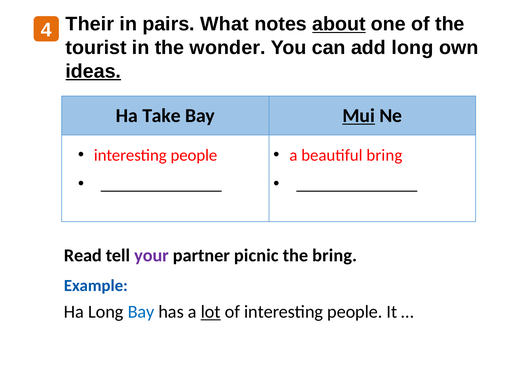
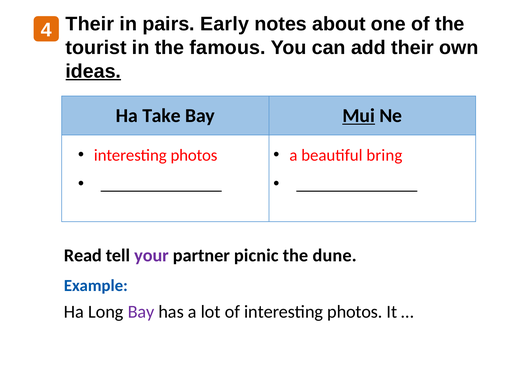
What: What -> Early (225, 24)
about underline: present -> none (339, 24)
wonder: wonder -> famous (228, 48)
add long: long -> their (413, 48)
people: people -> photos (194, 155)
the bring: bring -> dune (335, 255)
Bay colour: blue -> purple (141, 312)
lot underline: present -> none (211, 312)
of interesting people: people -> photos (355, 312)
